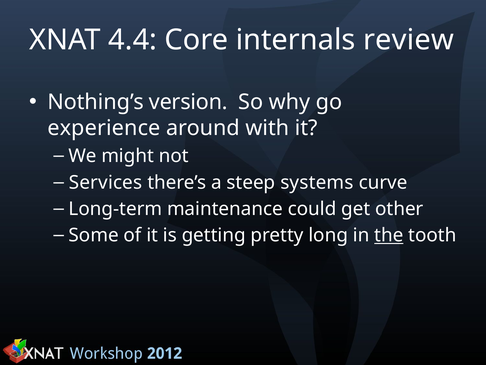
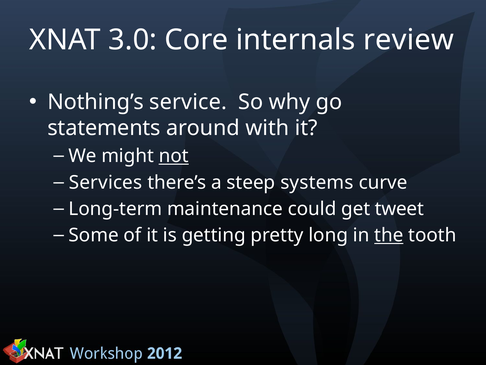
4.4: 4.4 -> 3.0 (133, 40)
version: version -> service (188, 102)
experience: experience -> statements (104, 128)
not underline: none -> present (174, 156)
other: other -> tweet (399, 209)
